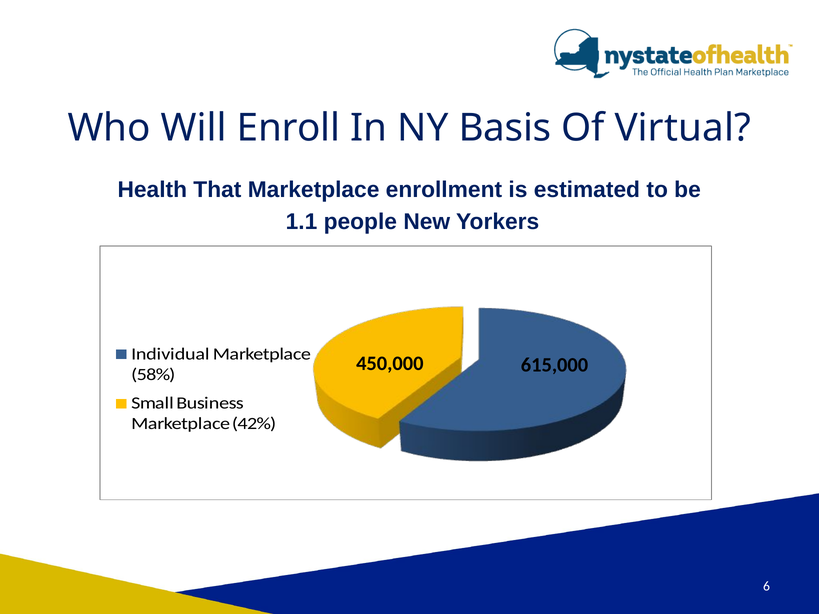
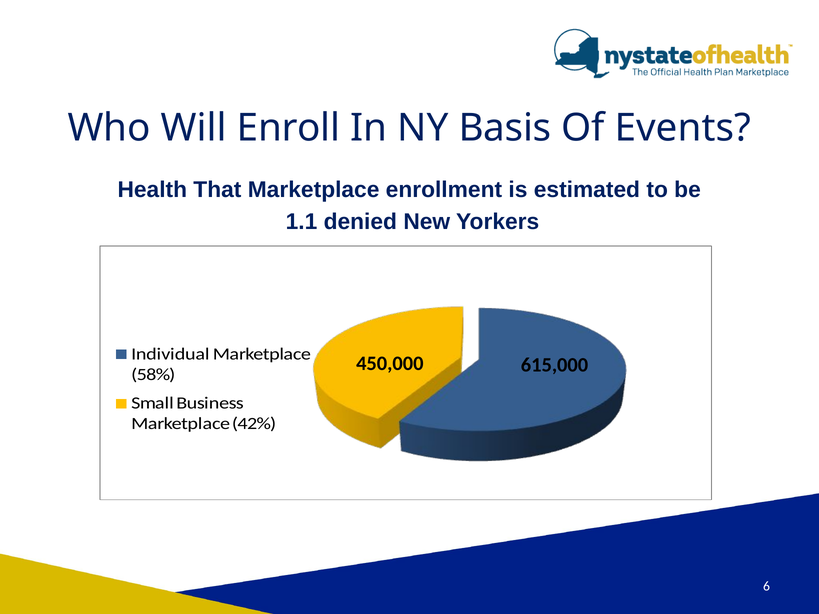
Virtual: Virtual -> Events (683, 128)
people: people -> denied (360, 222)
